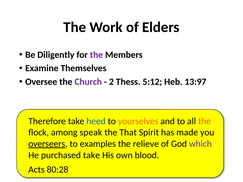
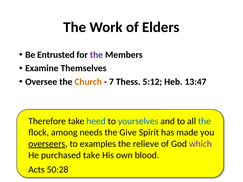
Diligently: Diligently -> Entrusted (56, 55)
Church colour: purple -> orange (88, 82)
2: 2 -> 7 (111, 82)
13:97: 13:97 -> 13:47 (196, 82)
yourselves colour: orange -> blue (138, 121)
the colour: orange -> blue (204, 121)
speak: speak -> needs (91, 133)
That: That -> Give (128, 133)
80:28: 80:28 -> 50:28 (58, 170)
